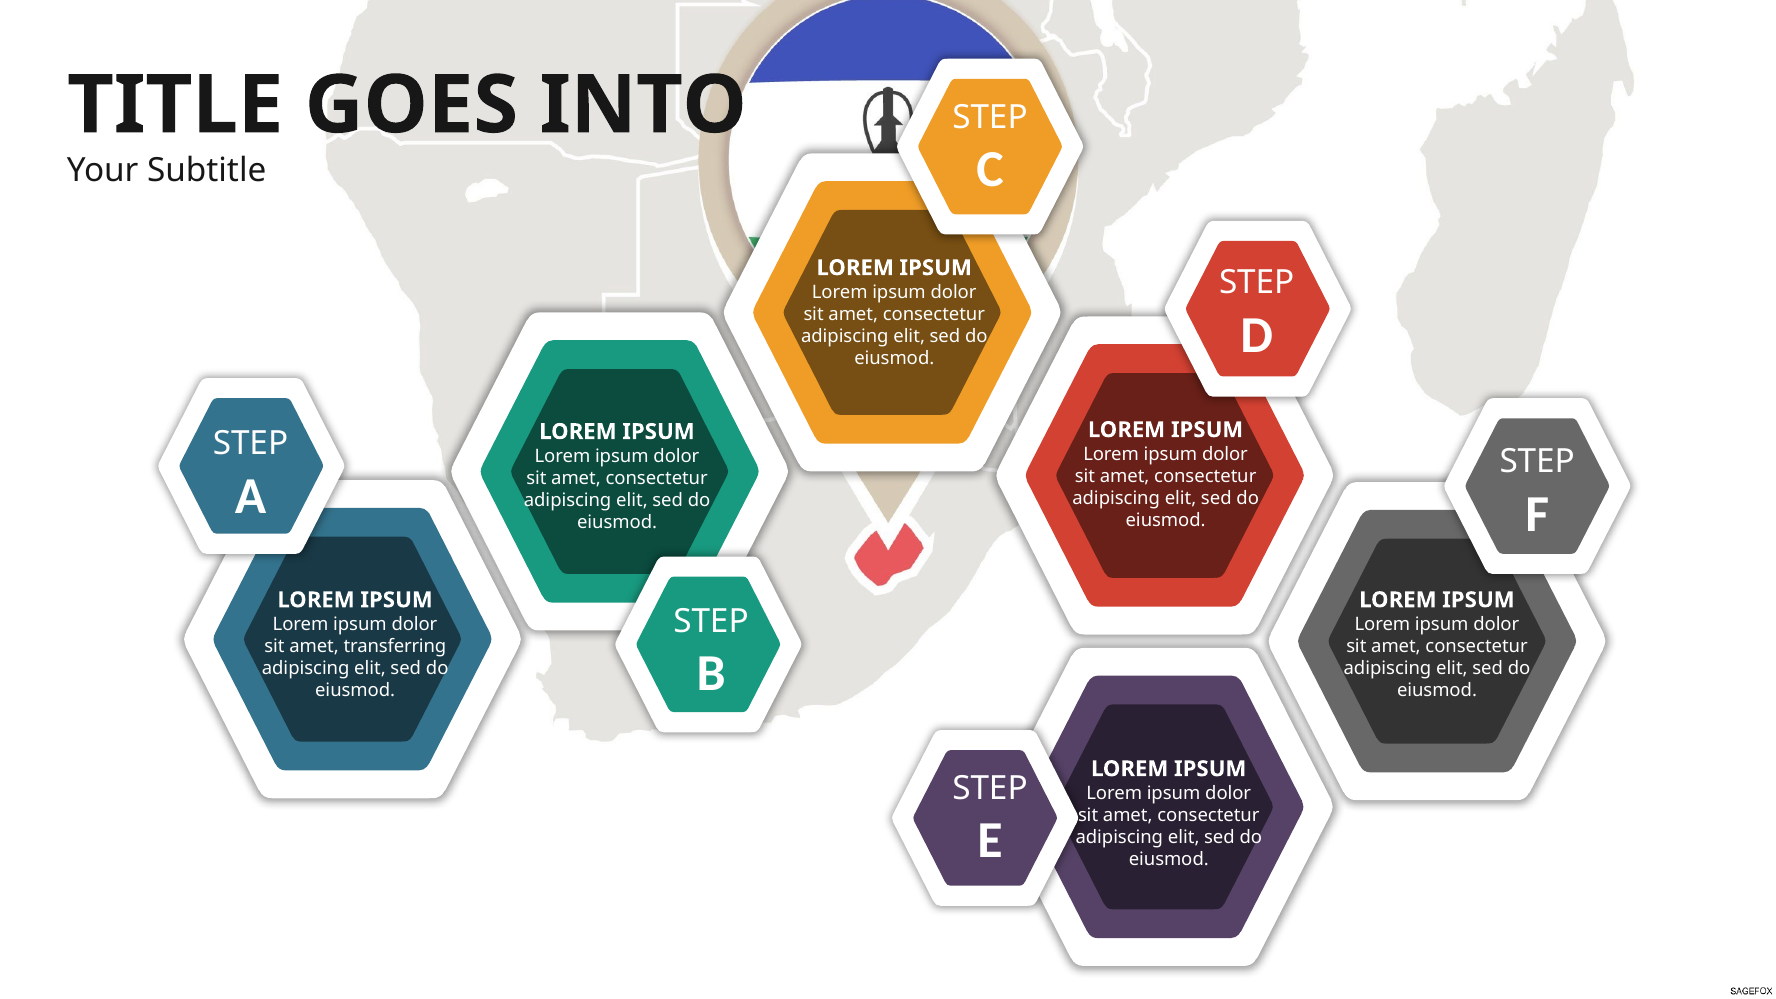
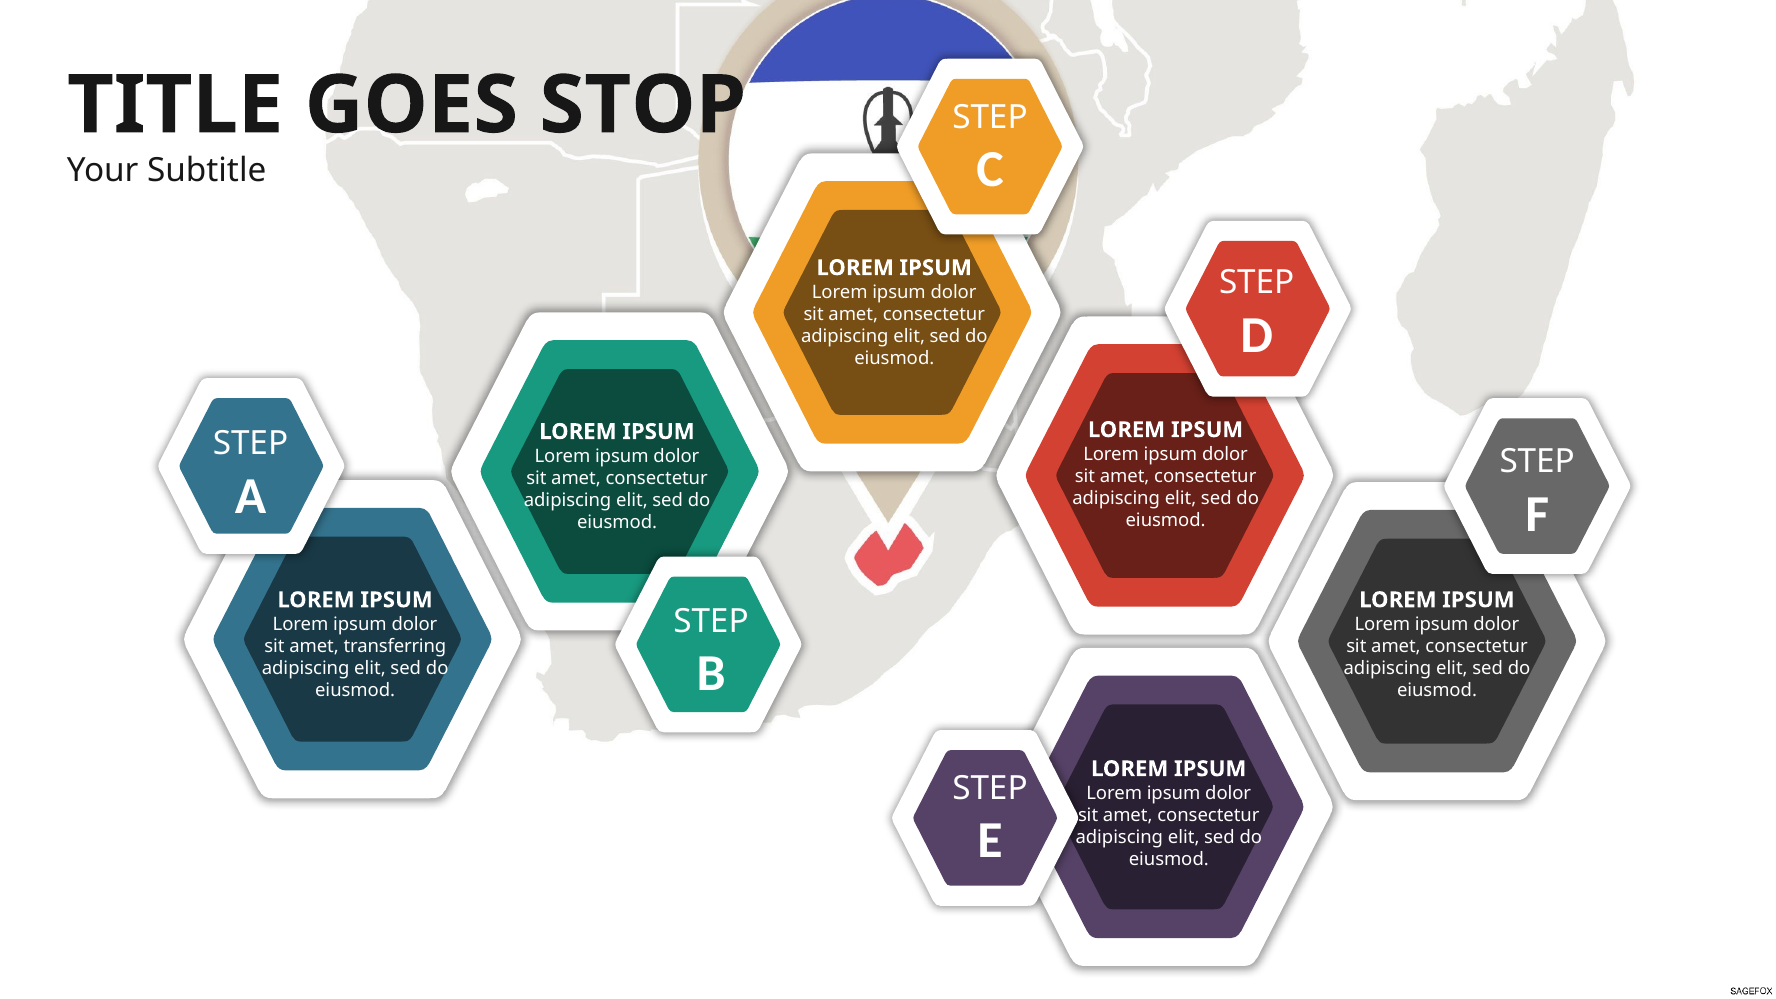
INTO: INTO -> STOP (643, 105)
